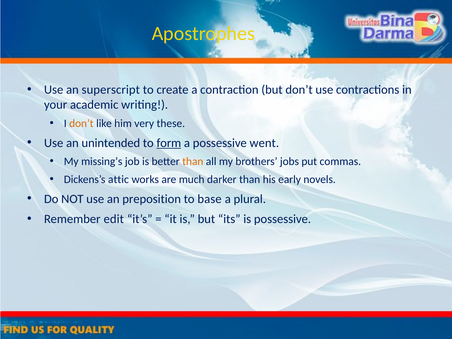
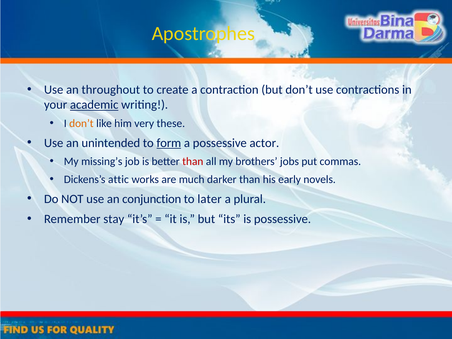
superscript: superscript -> throughout (111, 90)
academic underline: none -> present (94, 105)
went: went -> actor (264, 143)
than colour: orange -> red (193, 162)
preposition: preposition -> conjunction (152, 199)
base: base -> later (210, 199)
edit: edit -> stay (114, 219)
